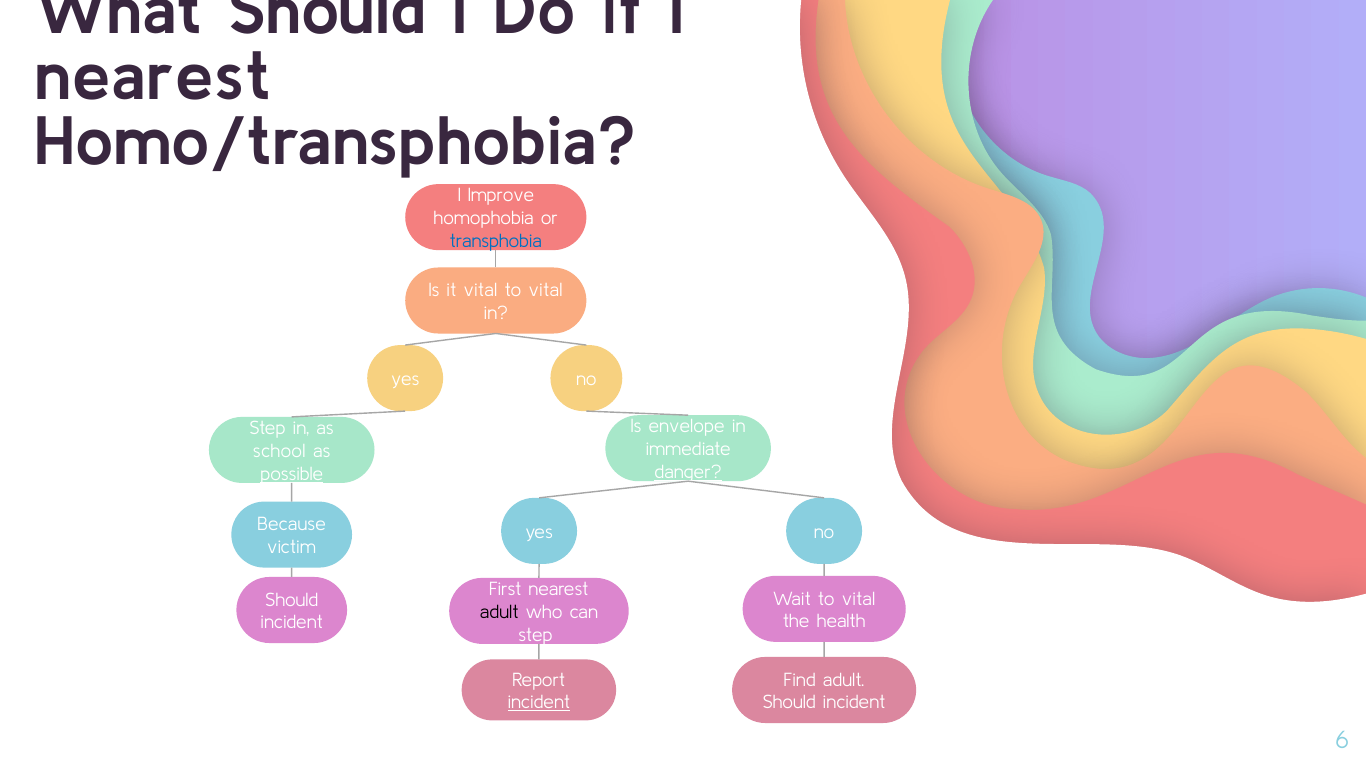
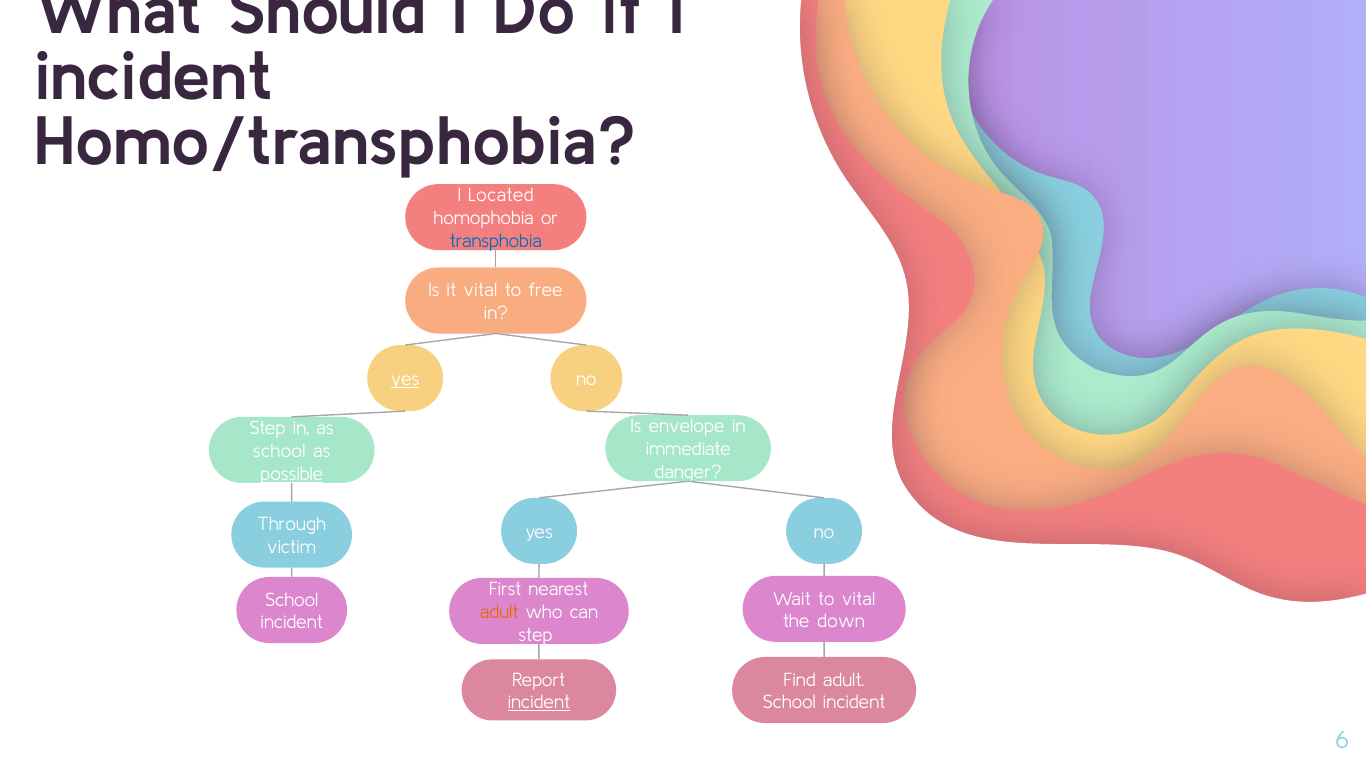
nearest: nearest -> incident (153, 77)
Improve: Improve -> Located (501, 196)
vital: vital -> free (546, 291)
yes underline: none -> present (405, 380)
danger underline: present -> none (688, 473)
Because: Because -> Through (292, 525)
Should: Should -> School (292, 600)
adult colour: black -> orange (499, 613)
health: health -> down (841, 622)
Should: Should -> School (789, 703)
